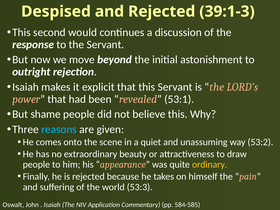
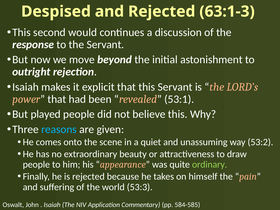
39:1-3: 39:1-3 -> 63:1-3 (227, 11)
shame: shame -> played (46, 114)
ordinary colour: yellow -> light green (210, 165)
